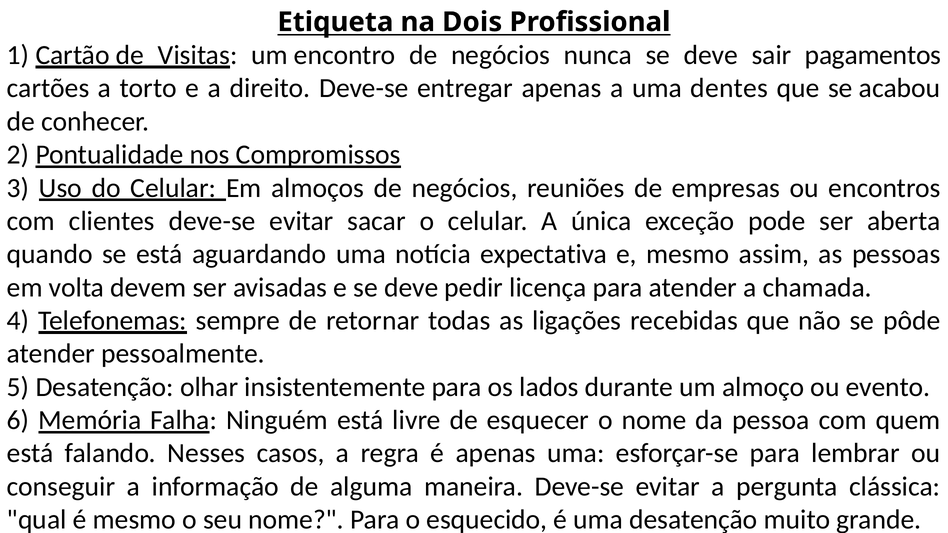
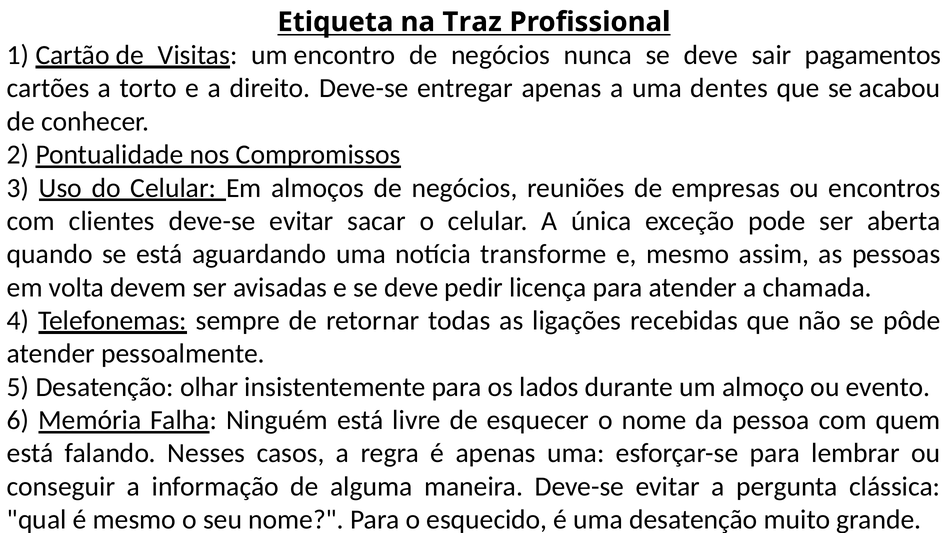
Dois: Dois -> Traz (472, 22)
expectativa: expectativa -> transforme (544, 254)
